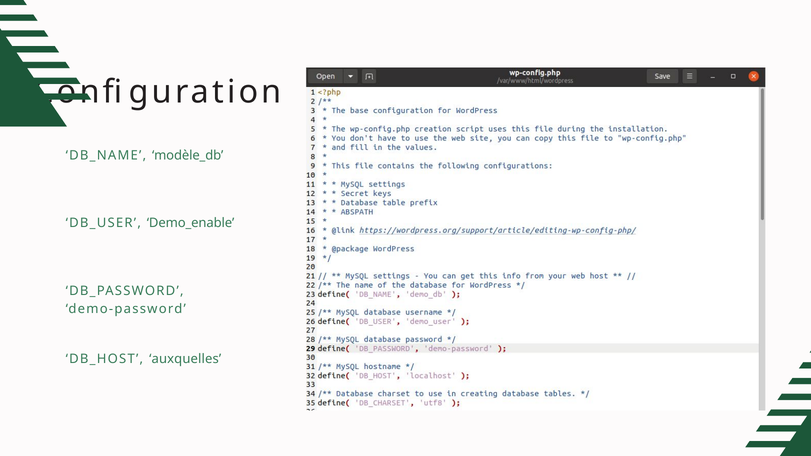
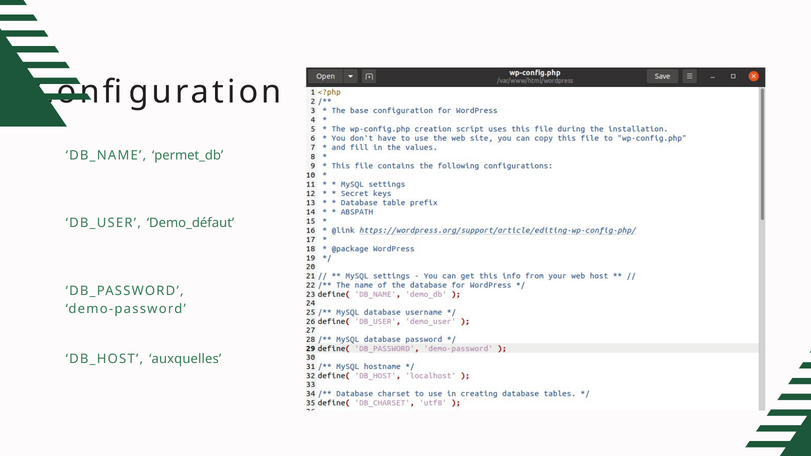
modèle_db: modèle_db -> permet_db (188, 155)
Demo_enable: Demo_enable -> Demo_défaut (191, 223)
